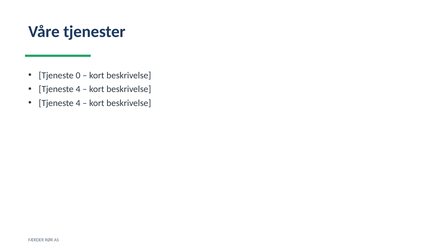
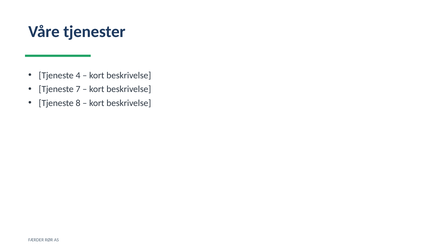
0: 0 -> 4 (78, 75)
4: 4 -> 7 (78, 89)
4: 4 -> 8 (78, 103)
